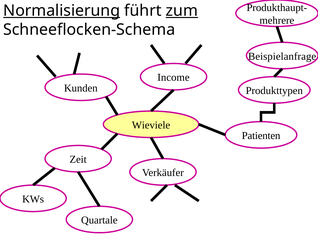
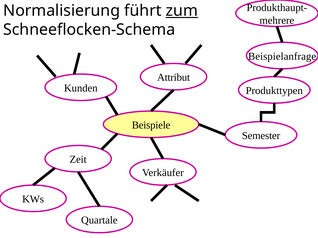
Normalisierung underline: present -> none (62, 11)
Income: Income -> Attribut (174, 78)
Wieviele: Wieviele -> Beispiele (151, 125)
Patienten: Patienten -> Semester (261, 136)
